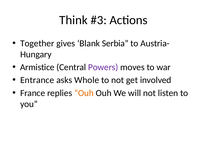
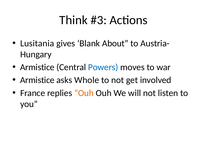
Together: Together -> Lusitania (37, 43)
Serbia: Serbia -> About (115, 43)
Powers colour: purple -> blue (103, 67)
Entrance: Entrance -> Armistice (37, 80)
